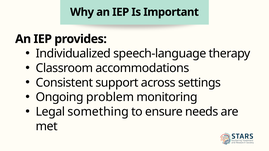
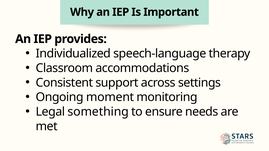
problem: problem -> moment (110, 97)
